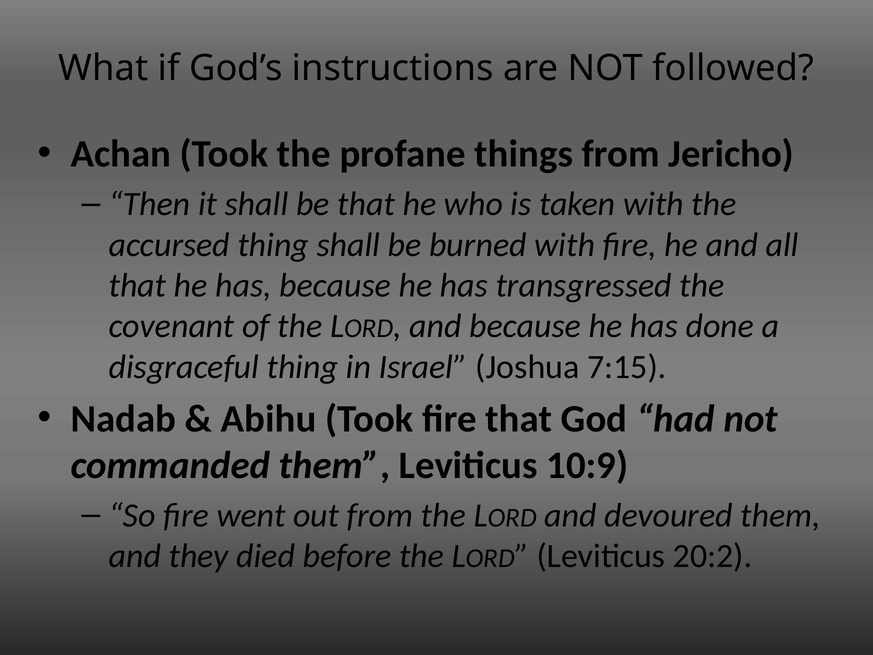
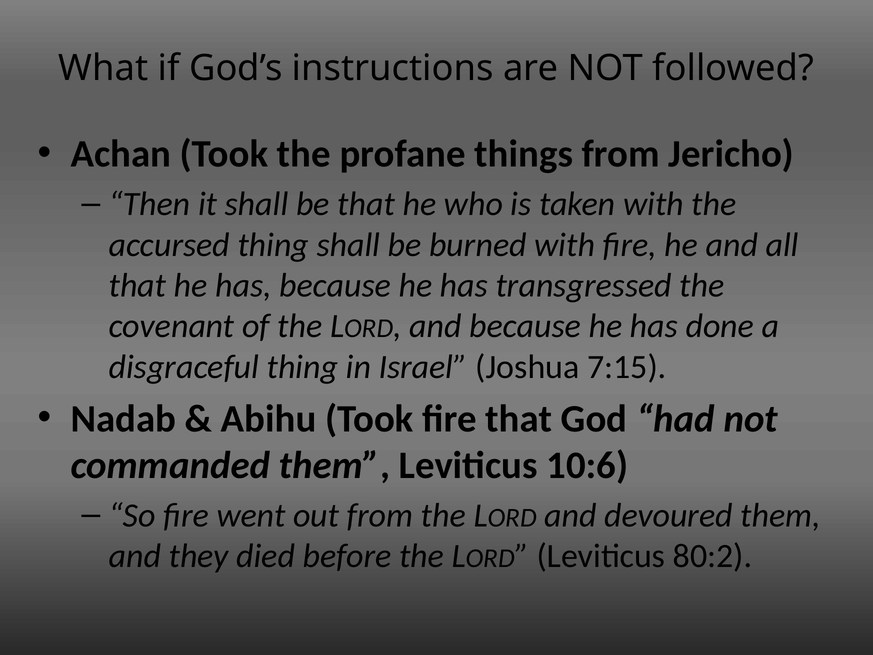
10:9: 10:9 -> 10:6 (587, 465)
20:2: 20:2 -> 80:2 (713, 556)
